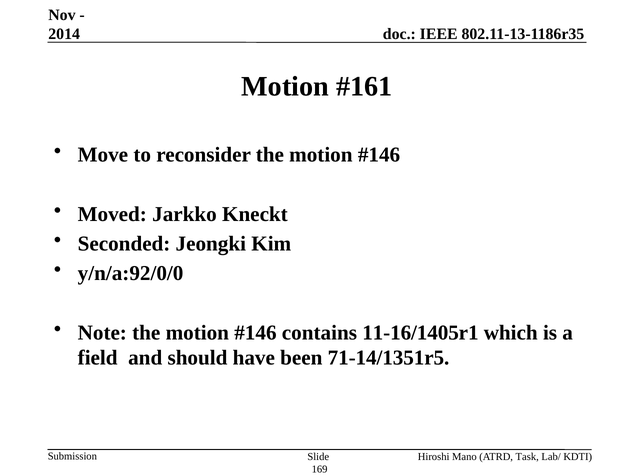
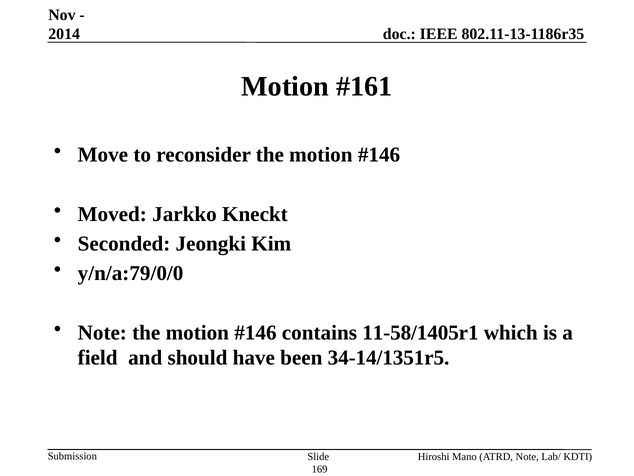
y/n/a:92/0/0: y/n/a:92/0/0 -> y/n/a:79/0/0 (131, 273)
11-16/1405r1: 11-16/1405r1 -> 11-58/1405r1 (420, 332)
71-14/1351r5: 71-14/1351r5 -> 34-14/1351r5 (389, 358)
ATRD Task: Task -> Note (527, 456)
